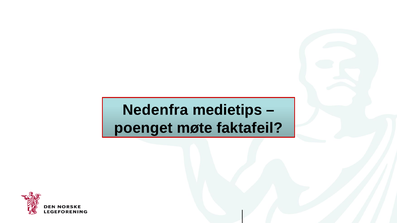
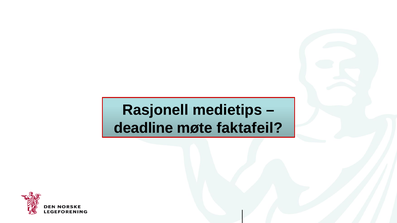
Nedenfra: Nedenfra -> Rasjonell (155, 110)
poenget: poenget -> deadline (144, 128)
